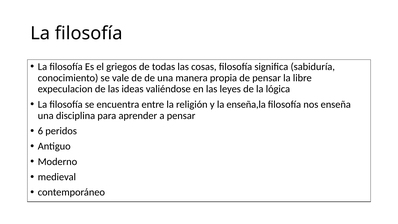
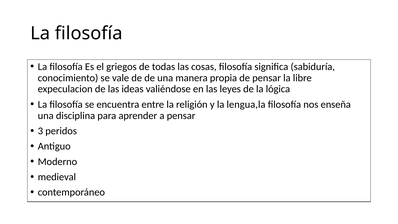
enseña,la: enseña,la -> lengua,la (246, 104)
6: 6 -> 3 (40, 131)
